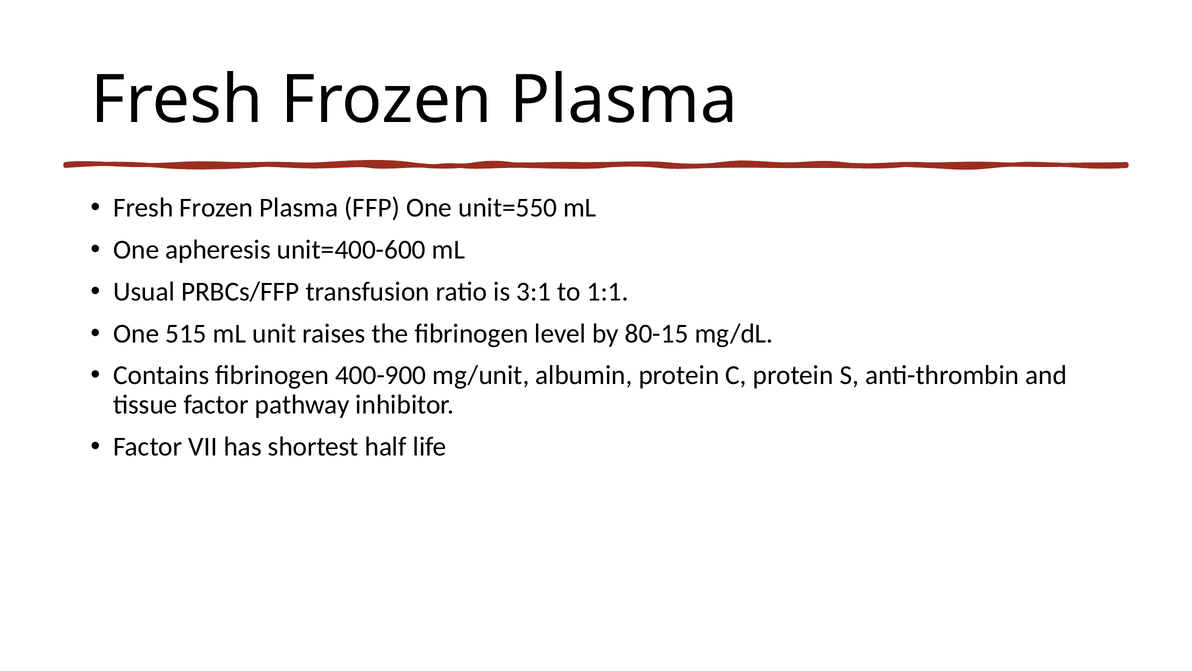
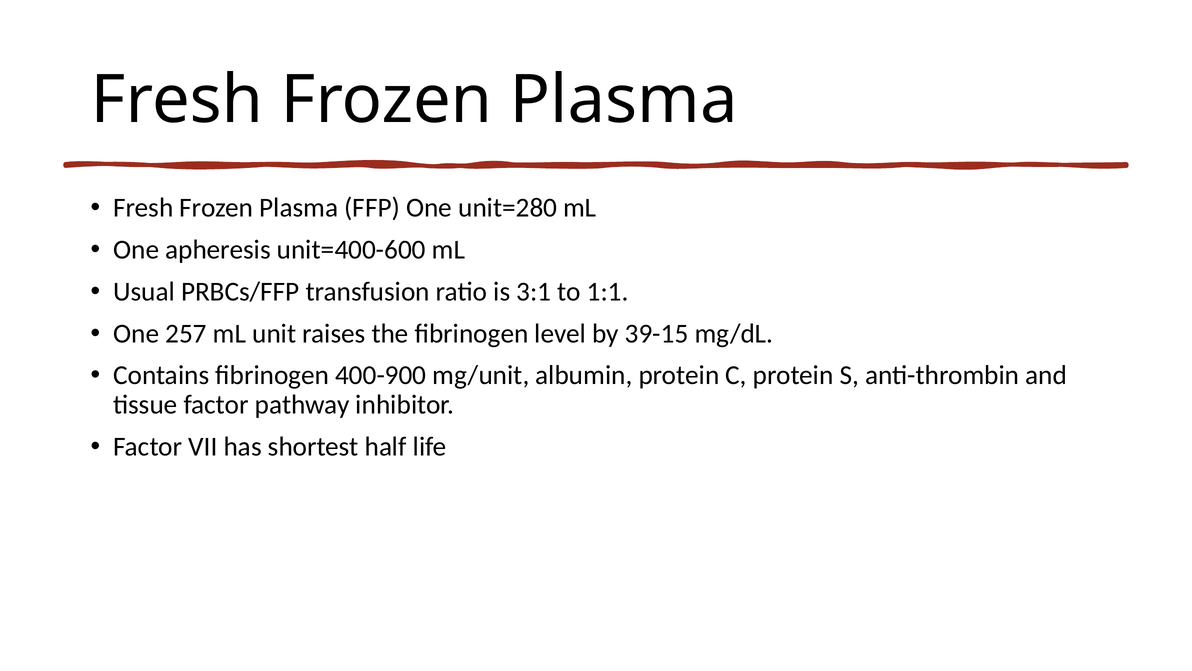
unit=550: unit=550 -> unit=280 (508, 208)
515: 515 -> 257 (186, 333)
80-15: 80-15 -> 39-15 (657, 333)
